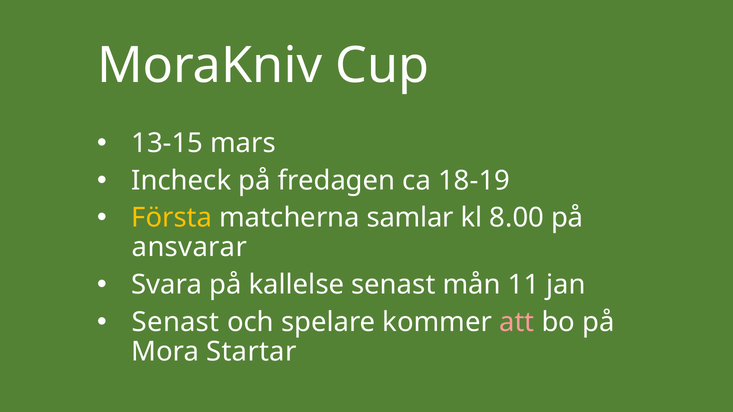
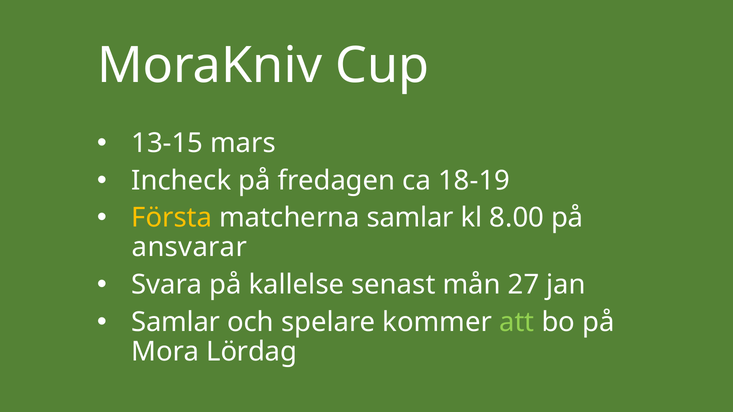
11: 11 -> 27 (524, 285)
Senast: Senast -> Samlar (176, 322)
att colour: pink -> light green (517, 322)
Startar: Startar -> Lördag (252, 352)
